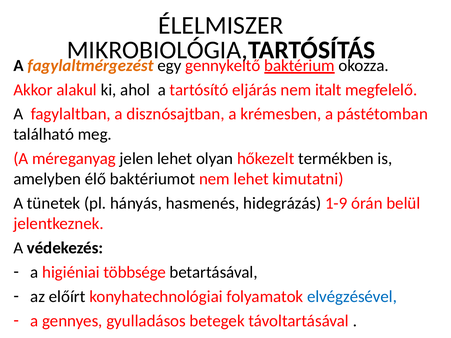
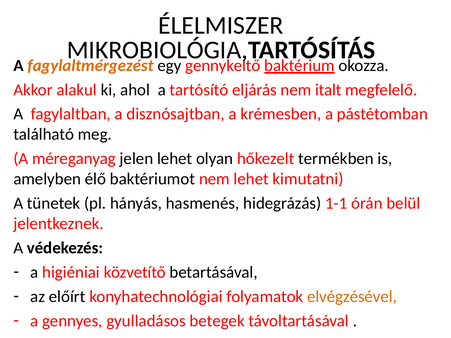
1-9: 1-9 -> 1-1 (336, 203)
többsége: többsége -> közvetítő (135, 272)
elvégzésével colour: blue -> orange (352, 297)
